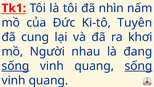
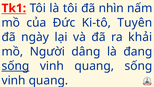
cung: cung -> ngày (35, 37)
khơi: khơi -> khải (140, 37)
nhau: nhau -> dâng (86, 51)
sống underline: present -> none (138, 66)
